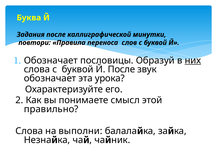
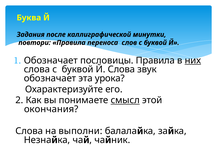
пословицы Образуй: Образуй -> Правила (155, 60)
Й После: После -> Слова (121, 69)
смысл underline: none -> present (125, 100)
правильно: правильно -> окончания (51, 109)
